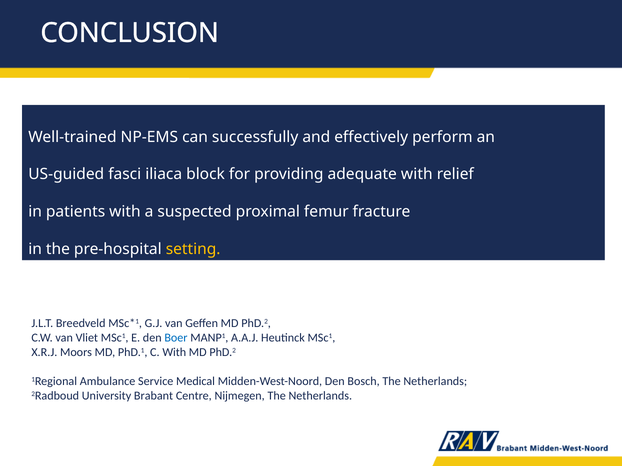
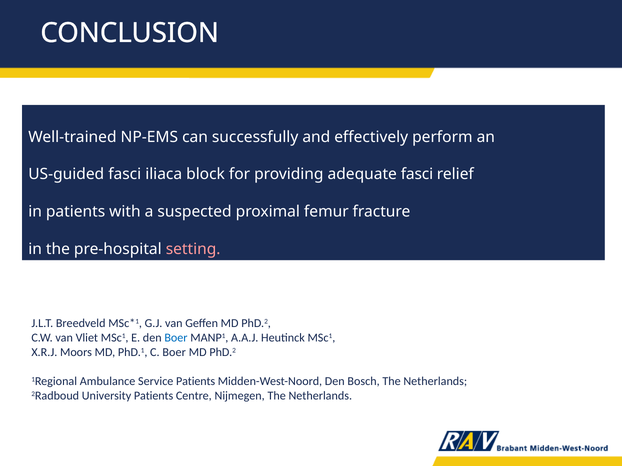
adequate with: with -> fasci (417, 175)
setting colour: yellow -> pink (193, 249)
C With: With -> Boer (174, 353)
Service Medical: Medical -> Patients (196, 382)
University Brabant: Brabant -> Patients (154, 396)
